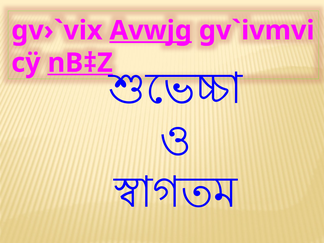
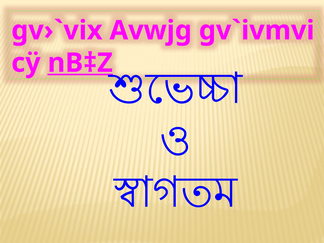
Avwjg underline: present -> none (151, 30)
